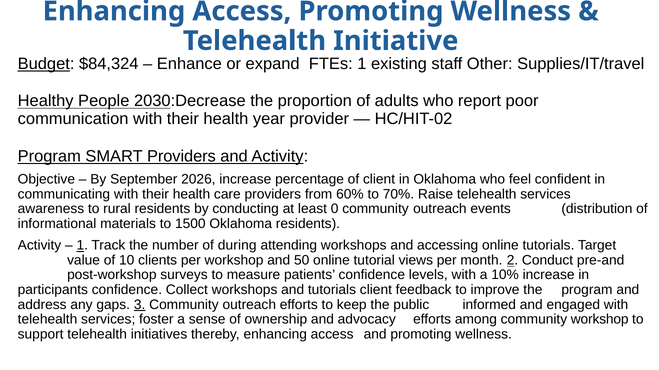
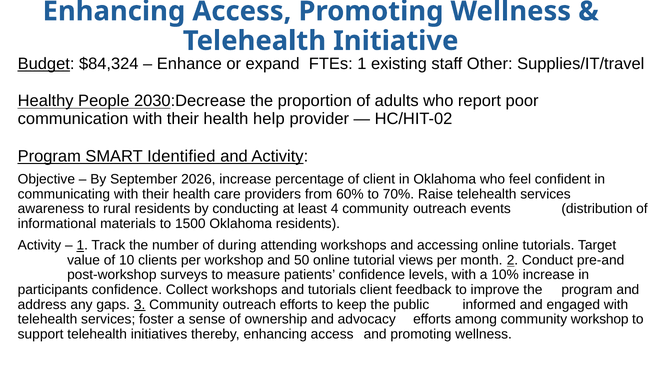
year: year -> help (269, 119)
SMART Providers: Providers -> Identified (181, 156)
0: 0 -> 4 (335, 209)
